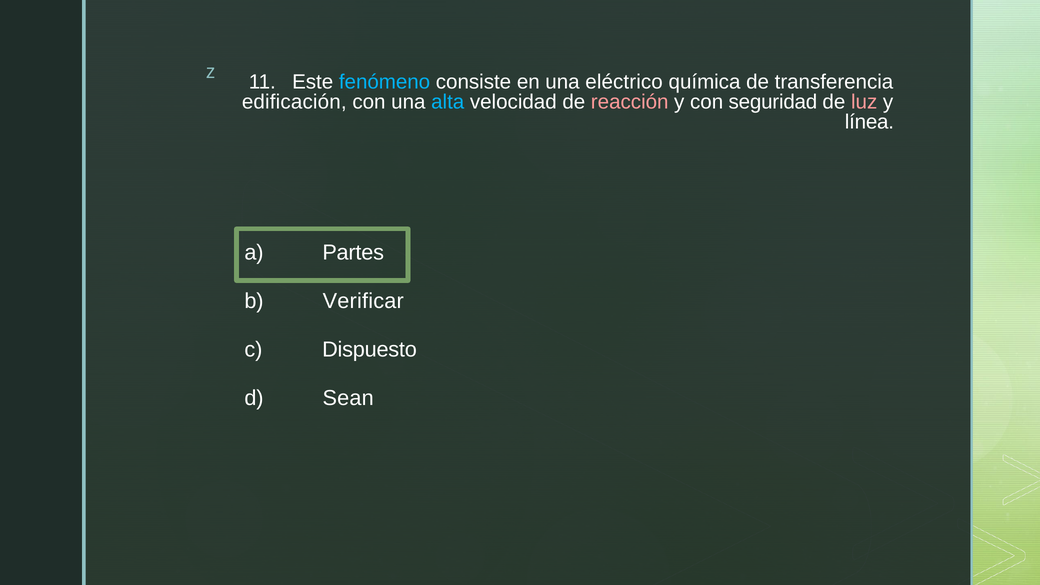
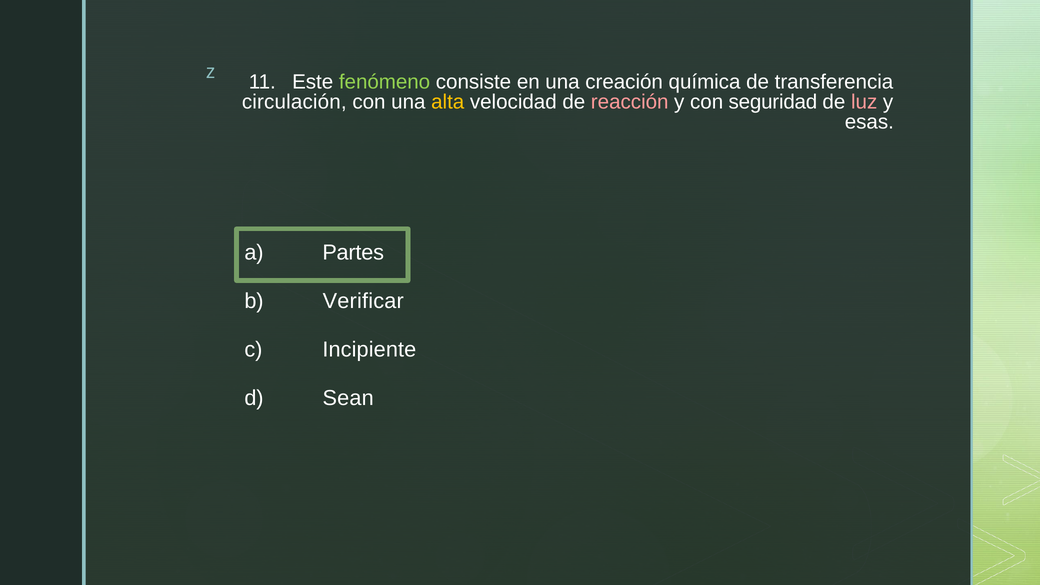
fenómeno colour: light blue -> light green (385, 82)
eléctrico: eléctrico -> creación (624, 82)
edificación: edificación -> circulación (294, 102)
alta colour: light blue -> yellow (448, 102)
línea: línea -> esas (869, 122)
Dispuesto: Dispuesto -> Incipiente (369, 350)
